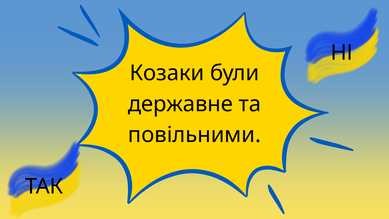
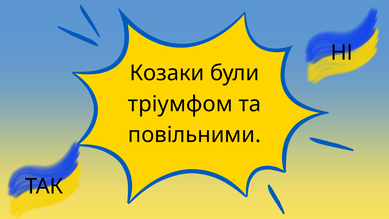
державне: державне -> тріумфом (180, 104)
